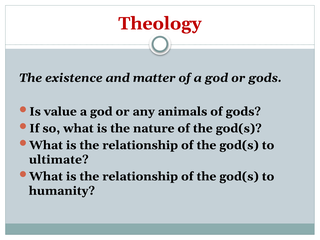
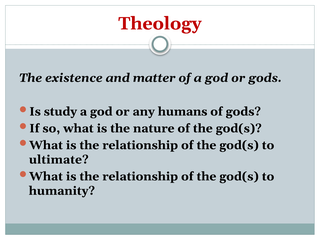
value: value -> study (60, 112)
animals: animals -> humans (183, 112)
